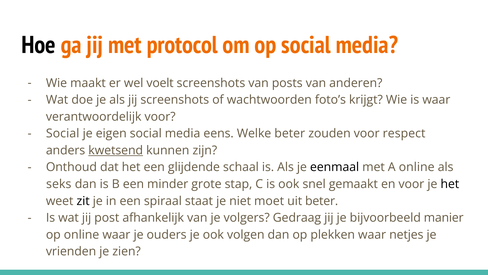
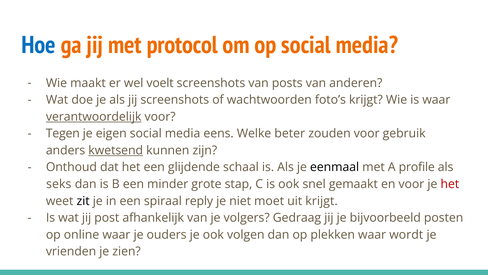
Hoe colour: black -> blue (39, 45)
verantwoordelijk underline: none -> present (94, 116)
Social: Social -> Tegen (63, 133)
respect: respect -> gebruik (404, 133)
A online: online -> profile (417, 167)
het colour: black -> red (450, 184)
staat: staat -> reply (199, 201)
uit beter: beter -> krijgt (322, 201)
manier: manier -> posten (444, 217)
netjes: netjes -> wordt (406, 234)
